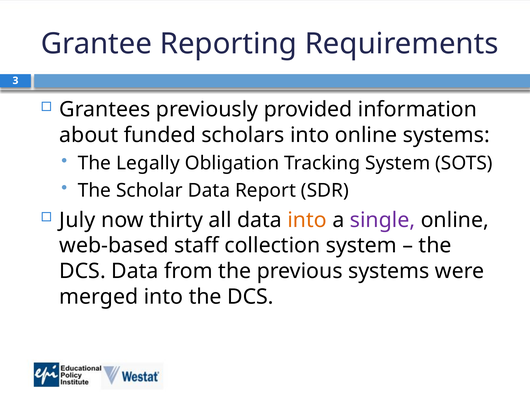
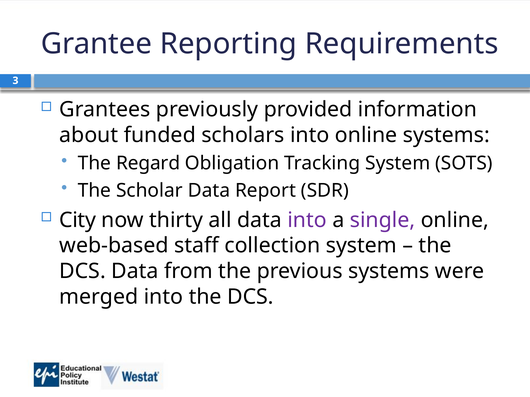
Legally: Legally -> Regard (148, 164)
July: July -> City (78, 220)
into colour: orange -> purple (307, 220)
